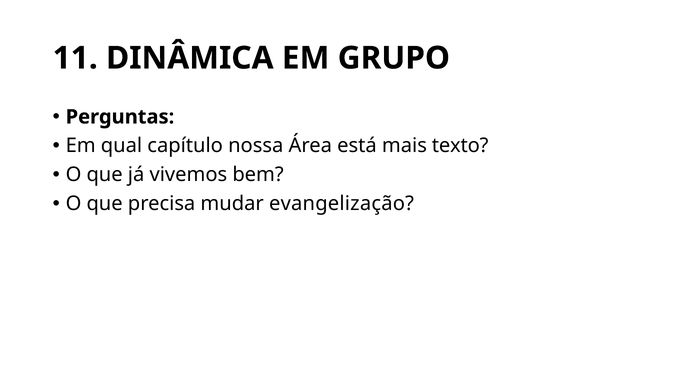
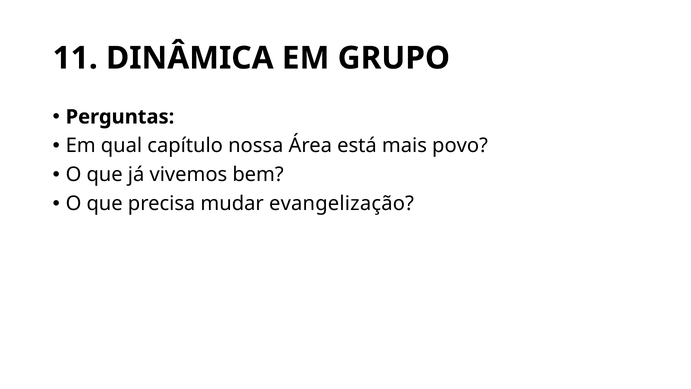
texto: texto -> povo (460, 146)
